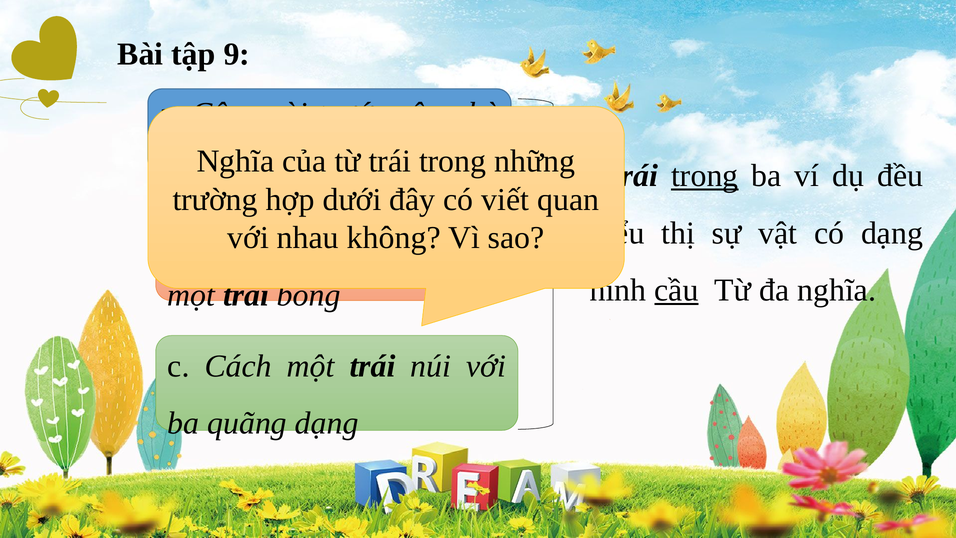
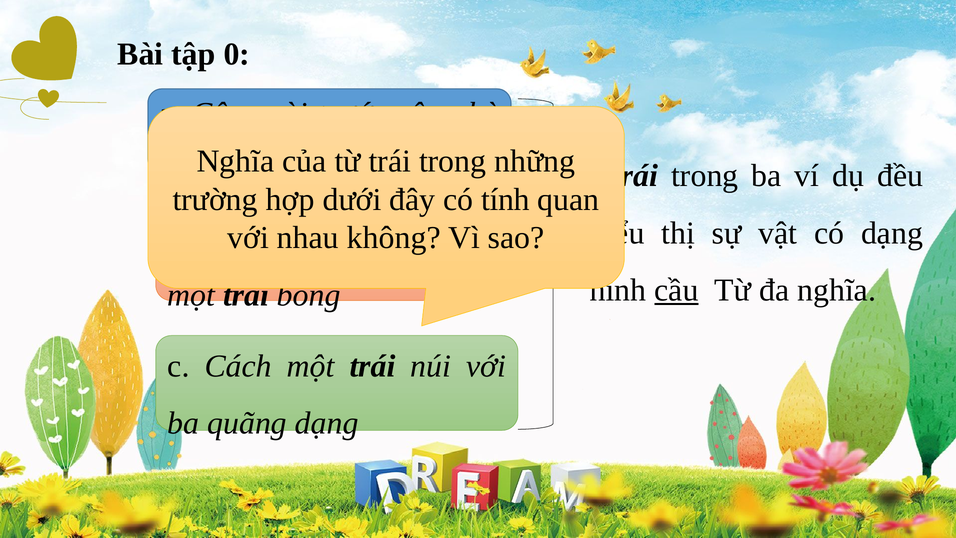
9: 9 -> 0 (237, 54)
trong underline: present -> none (705, 176)
viết: viết -> tính (505, 200)
